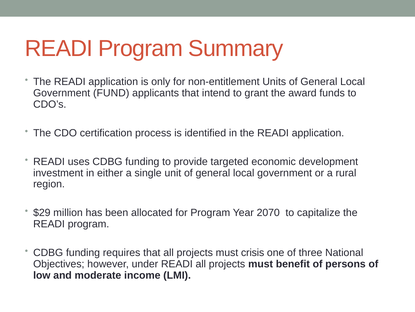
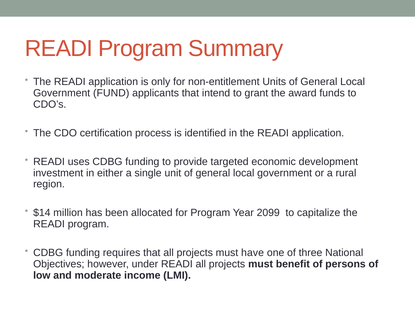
$29: $29 -> $14 (42, 212)
2070: 2070 -> 2099 (268, 212)
crisis: crisis -> have (253, 252)
